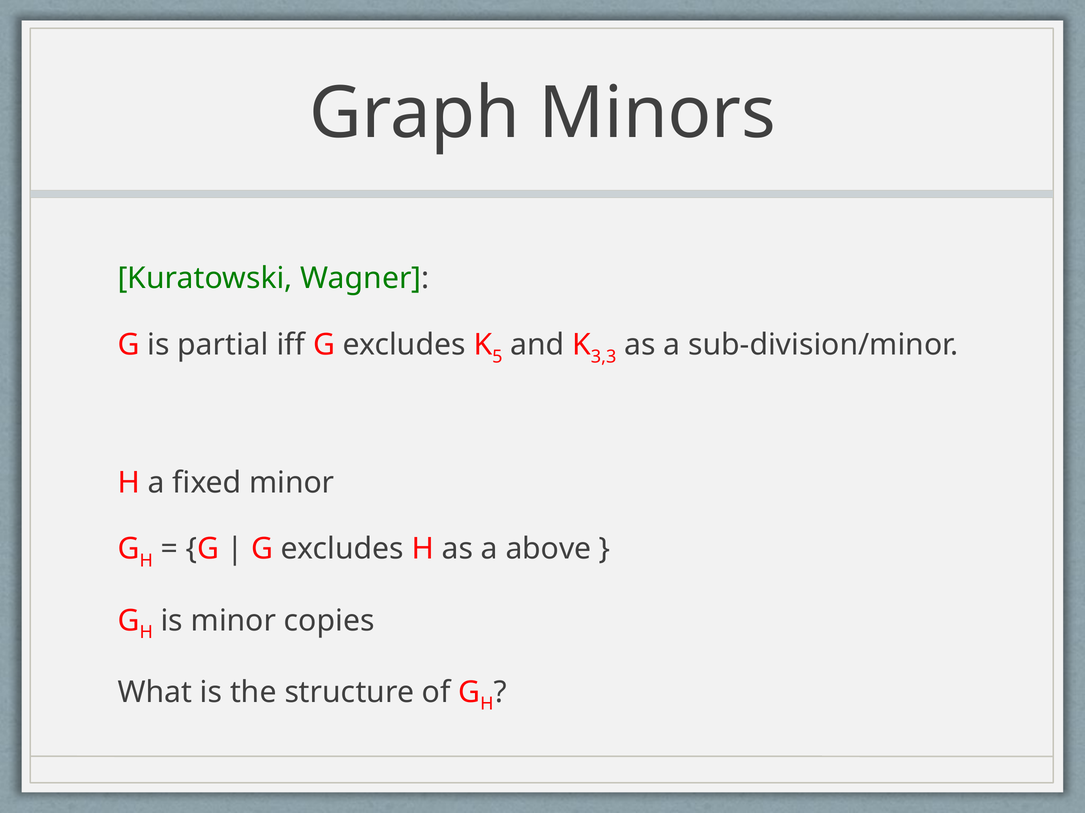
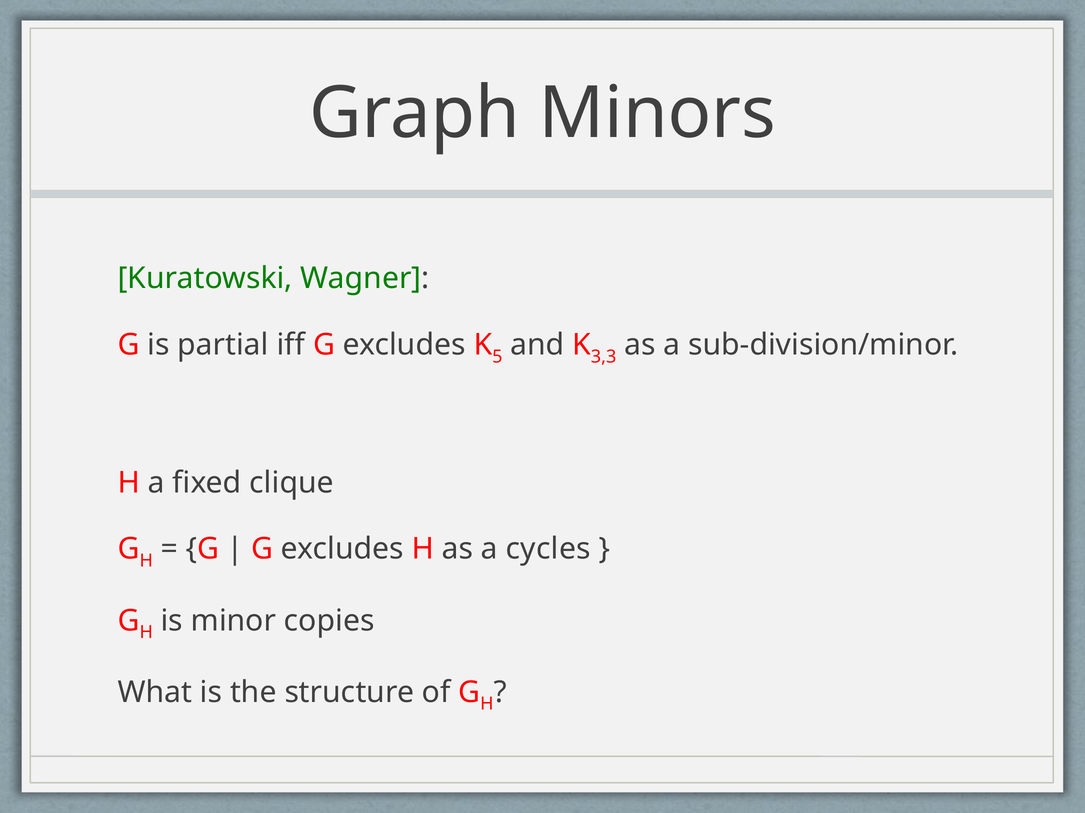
fixed minor: minor -> clique (292, 483)
above: above -> cycles (548, 550)
